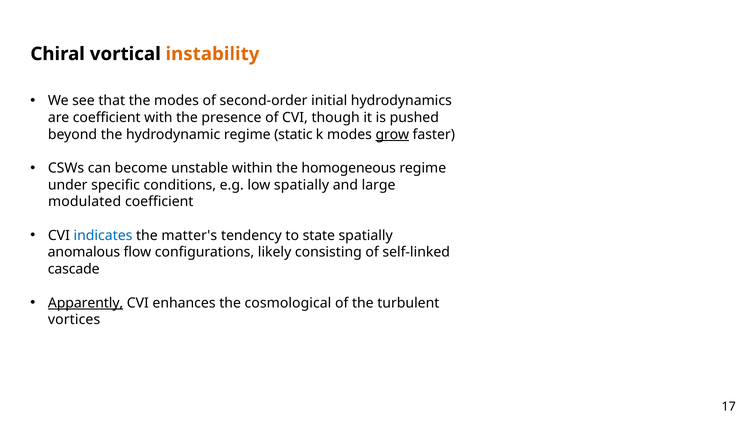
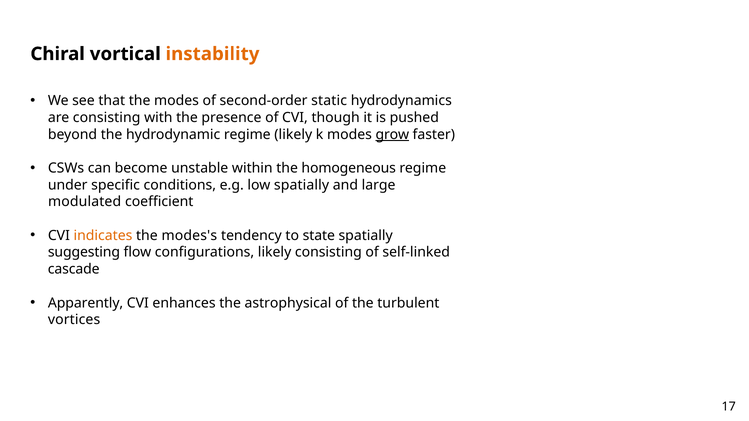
initial: initial -> static (329, 101)
are coefficient: coefficient -> consisting (107, 118)
regime static: static -> likely (293, 135)
indicates colour: blue -> orange (103, 236)
matter's: matter's -> modes's (189, 236)
anomalous: anomalous -> suggesting (84, 253)
Apparently underline: present -> none (86, 303)
cosmological: cosmological -> astrophysical (288, 303)
